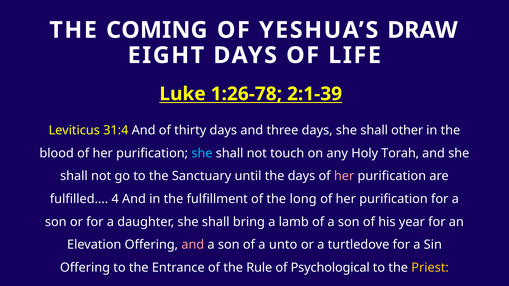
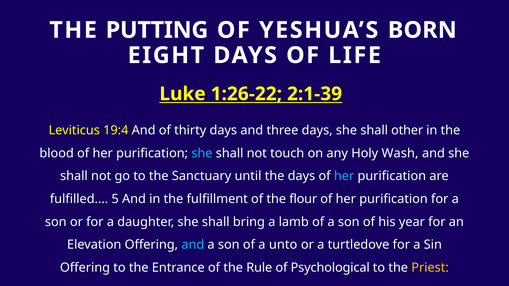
COMING: COMING -> PUTTING (157, 30)
DRAW: DRAW -> BORN (422, 30)
1:26-78: 1:26-78 -> 1:26-22 (246, 94)
31:4: 31:4 -> 19:4 (116, 131)
Torah: Torah -> Wash (400, 153)
her colour: pink -> light blue (344, 176)
4: 4 -> 5 (115, 199)
long: long -> flour (303, 199)
and colour: pink -> light blue (193, 245)
